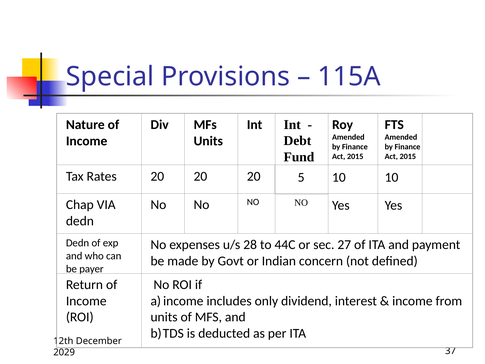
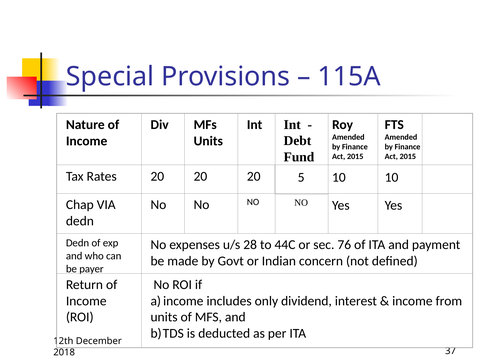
27: 27 -> 76 (344, 245)
2029: 2029 -> 2018 (64, 352)
